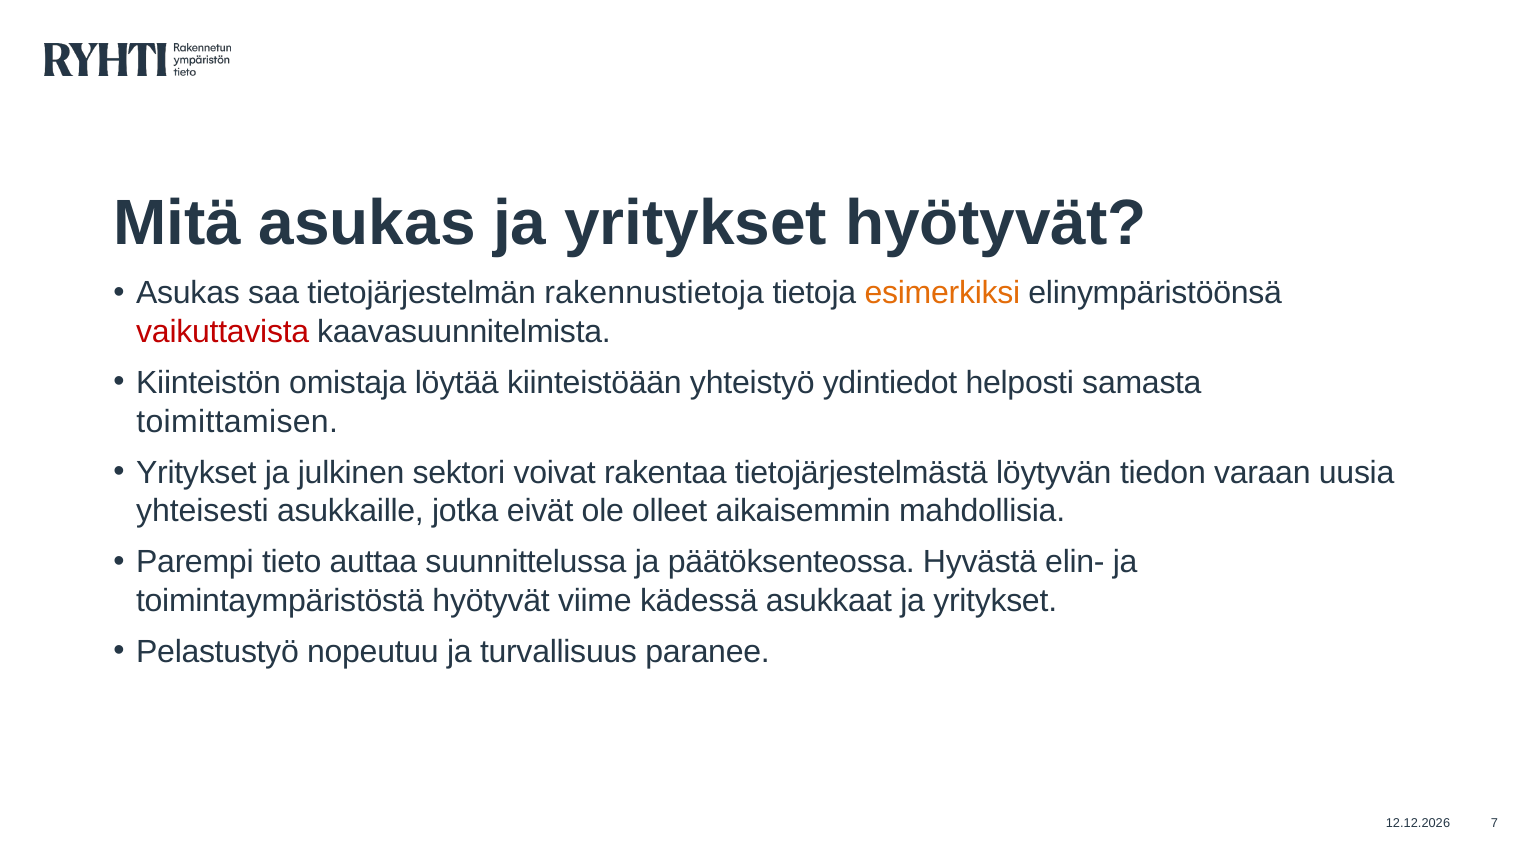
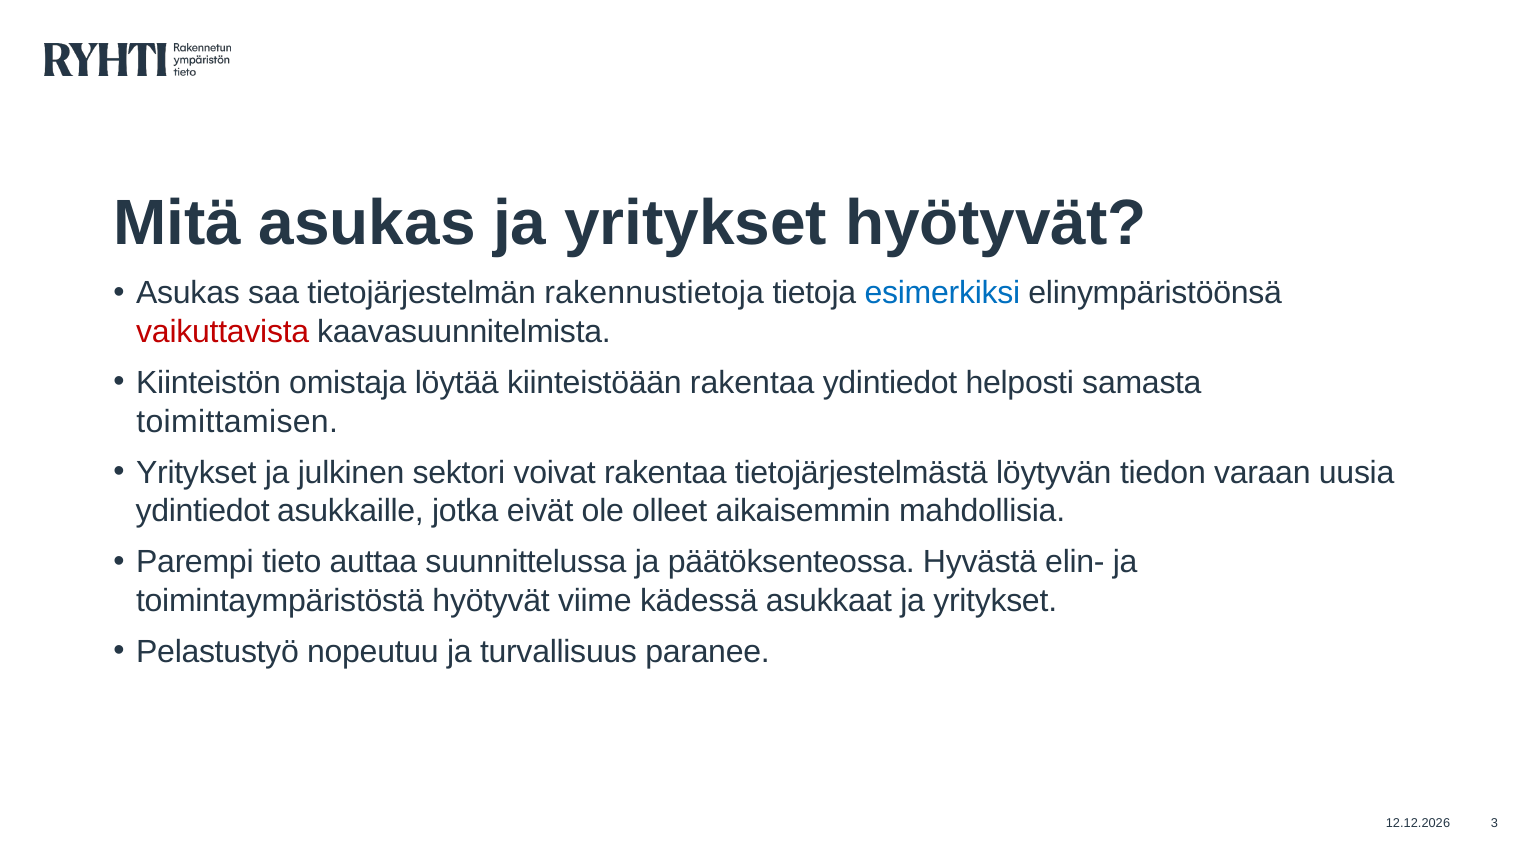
esimerkiksi colour: orange -> blue (942, 293)
kiinteistöään yhteistyö: yhteistyö -> rakentaa (752, 383)
yhteisesti: yhteisesti -> ydintiedot (203, 511)
7: 7 -> 3 (1494, 823)
